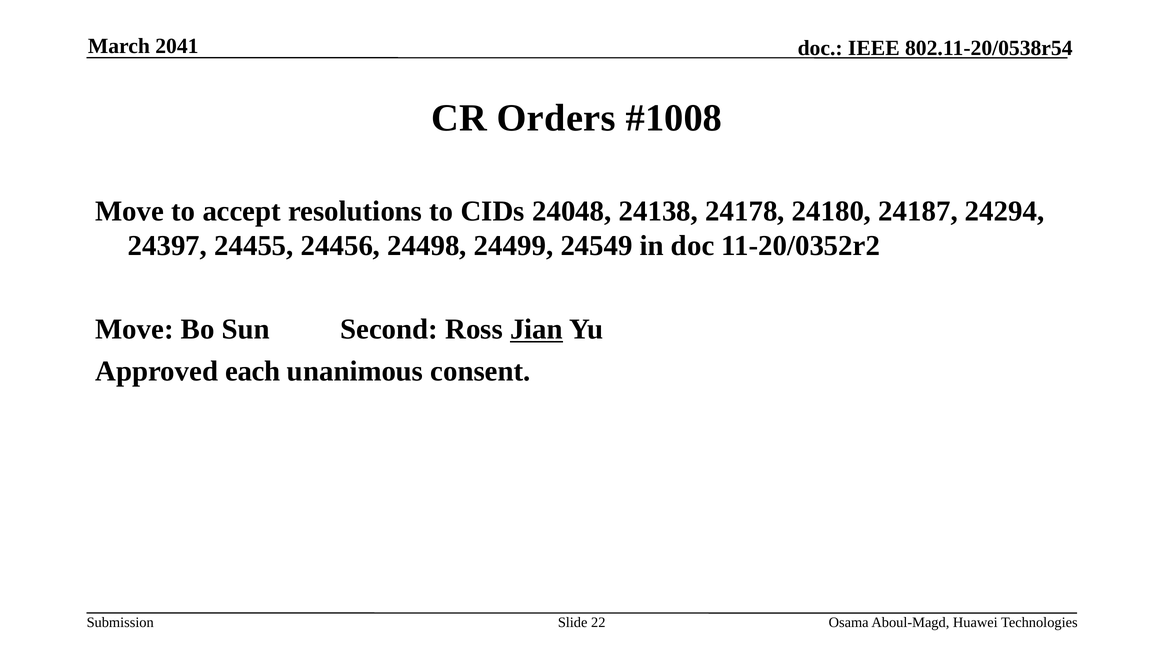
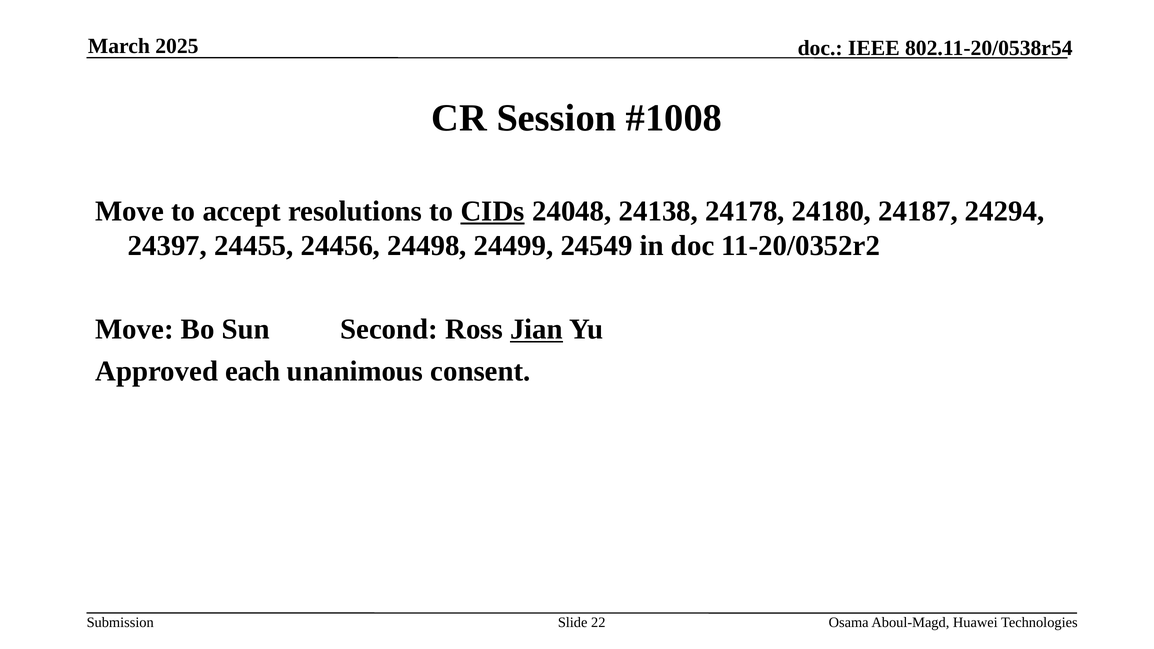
2041: 2041 -> 2025 (177, 46)
Orders: Orders -> Session (556, 118)
CIDs underline: none -> present (493, 211)
